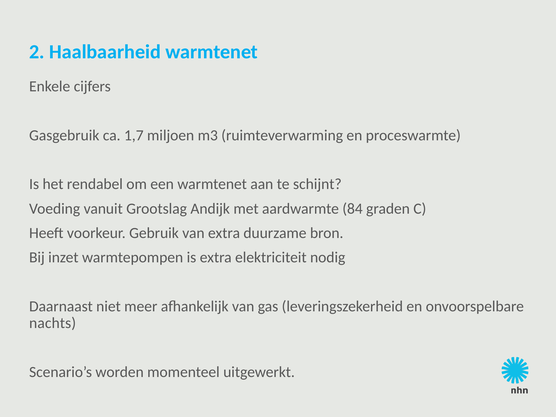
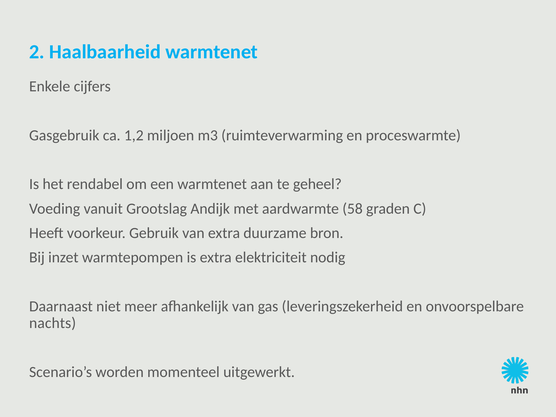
1,7: 1,7 -> 1,2 (134, 135)
schijnt: schijnt -> geheel (317, 184)
84: 84 -> 58 (353, 209)
